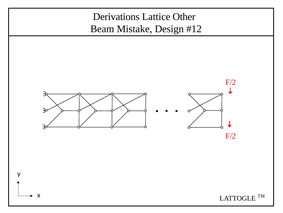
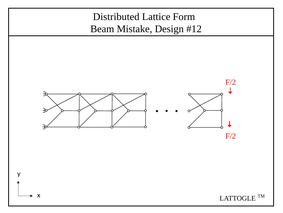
Derivations: Derivations -> Distributed (116, 17)
Other: Other -> Form (184, 17)
